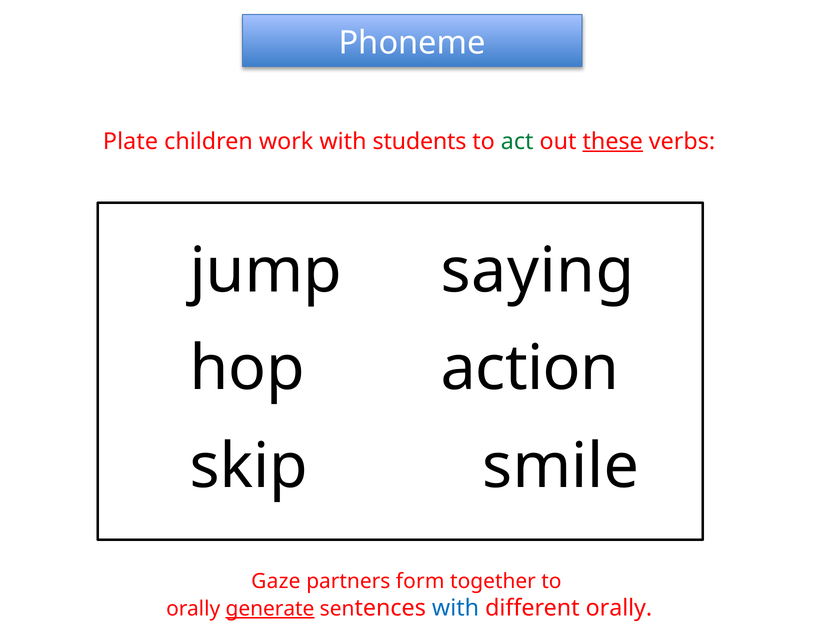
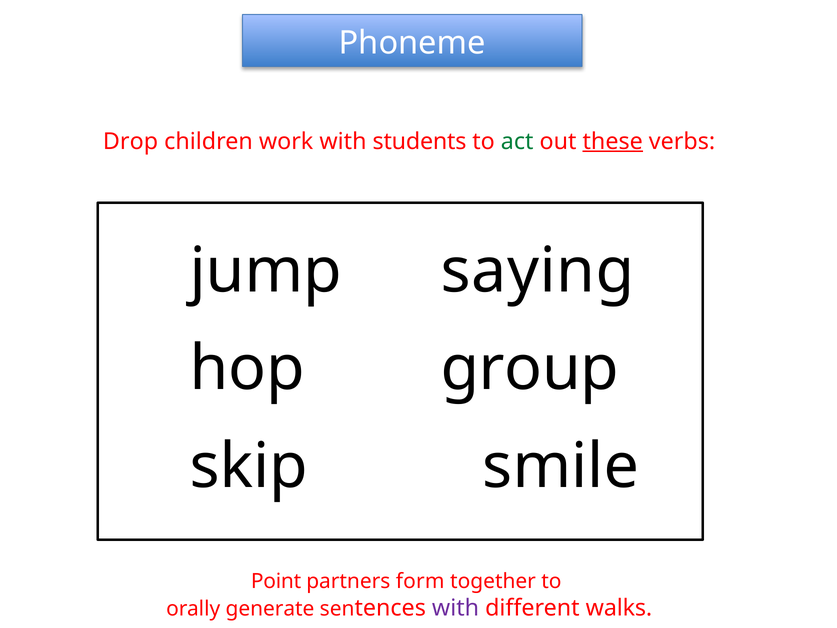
Plate: Plate -> Drop (131, 141)
action: action -> group (530, 369)
Gaze: Gaze -> Point (276, 581)
generate underline: present -> none (270, 609)
with colour: blue -> purple (456, 608)
different orally: orally -> walks (619, 608)
